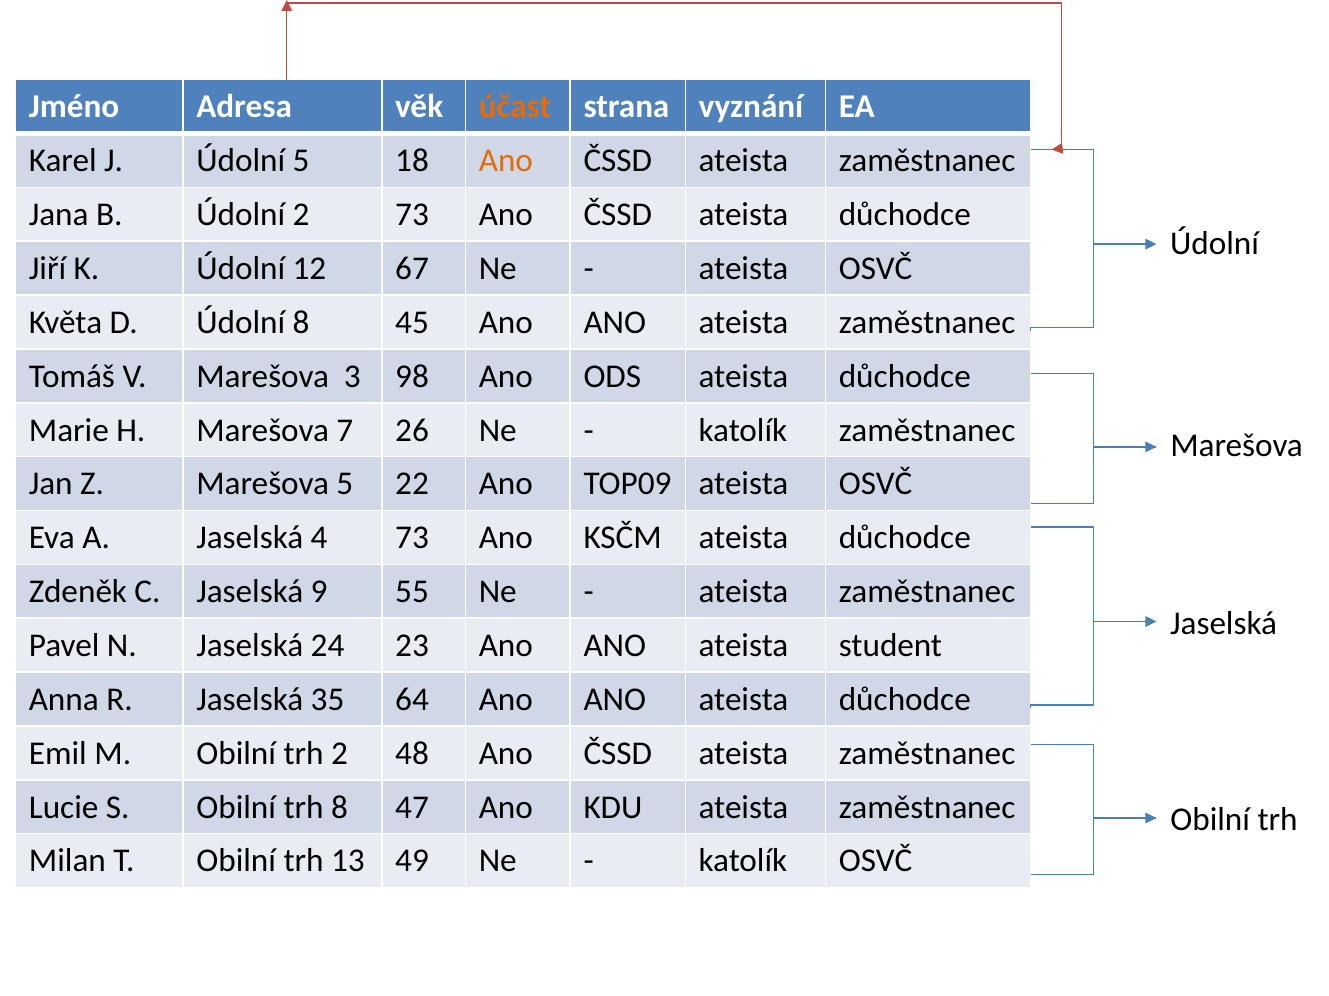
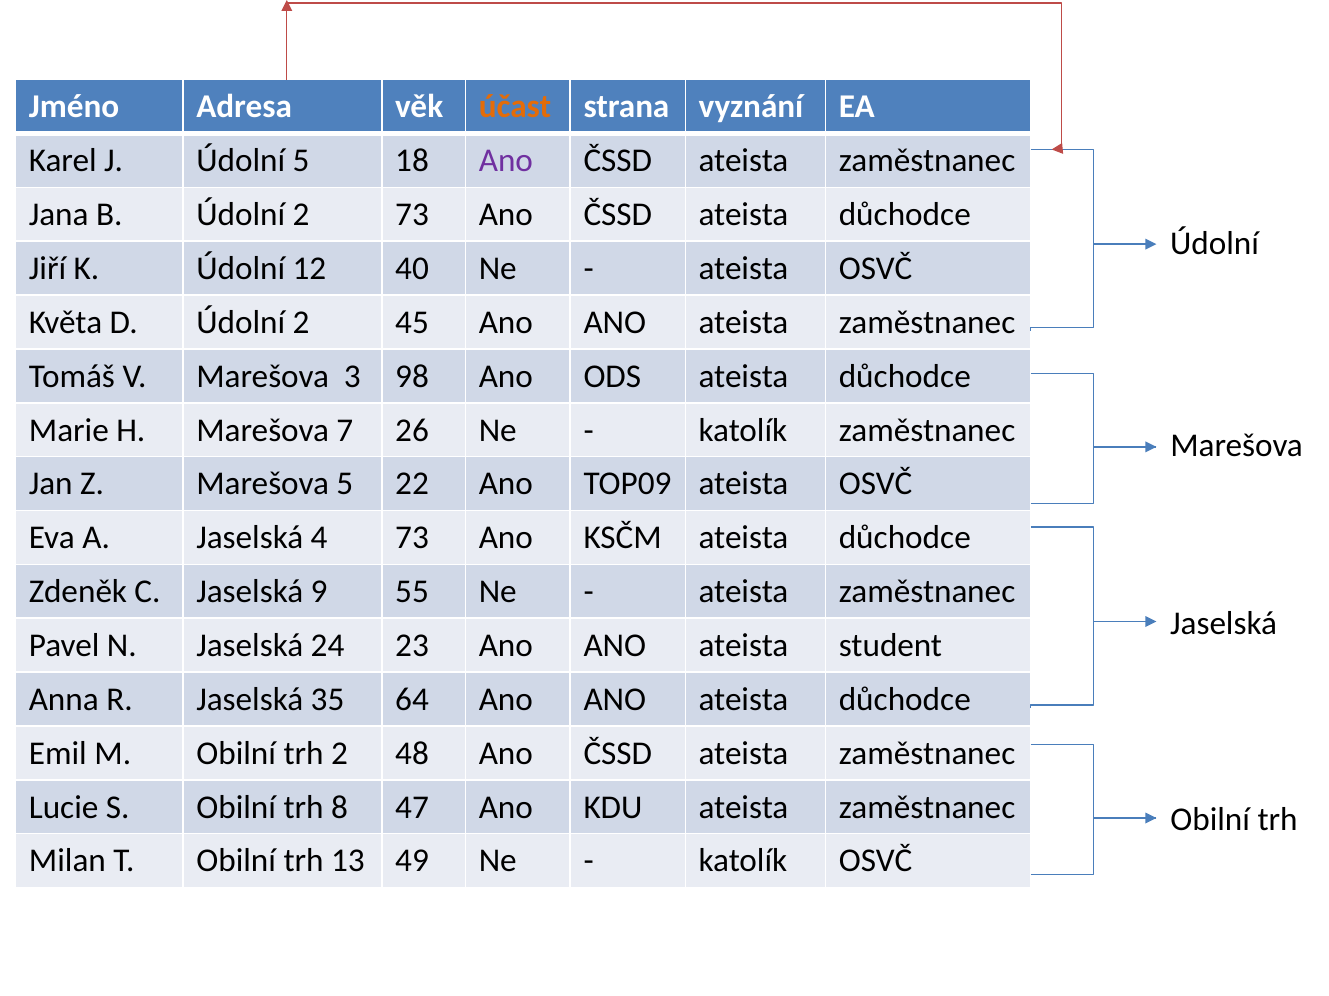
Ano colour: orange -> purple (506, 161)
67: 67 -> 40 (412, 269)
D Údolní 8: 8 -> 2 (301, 323)
